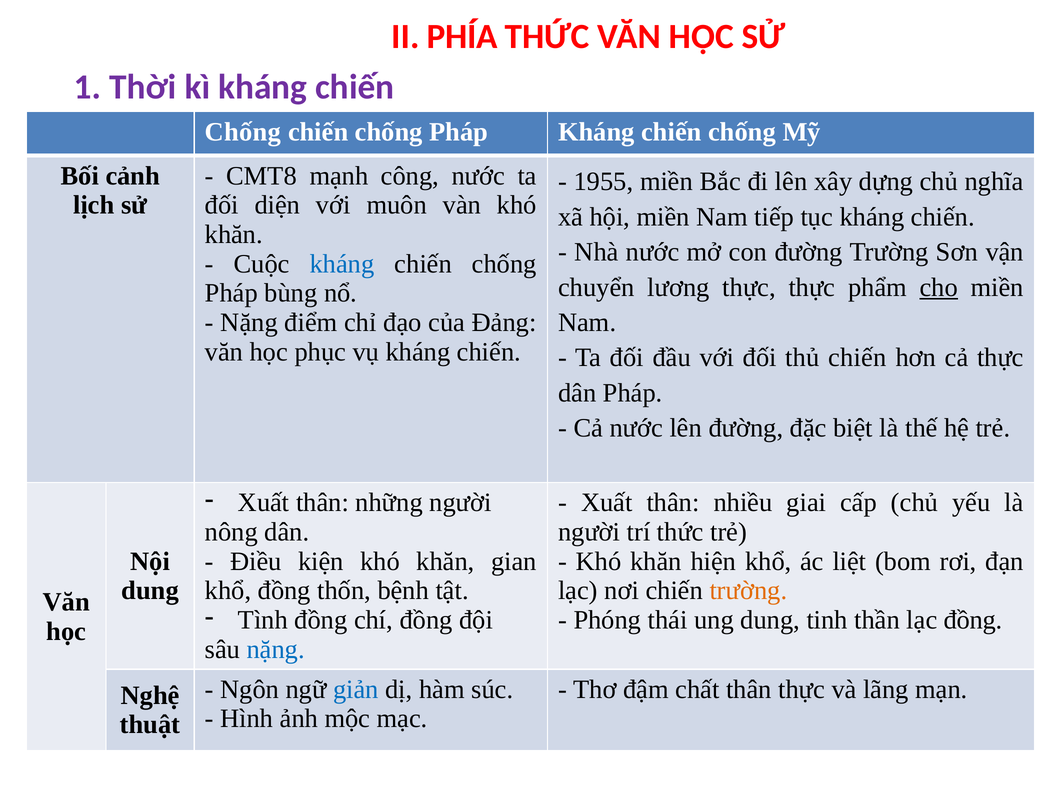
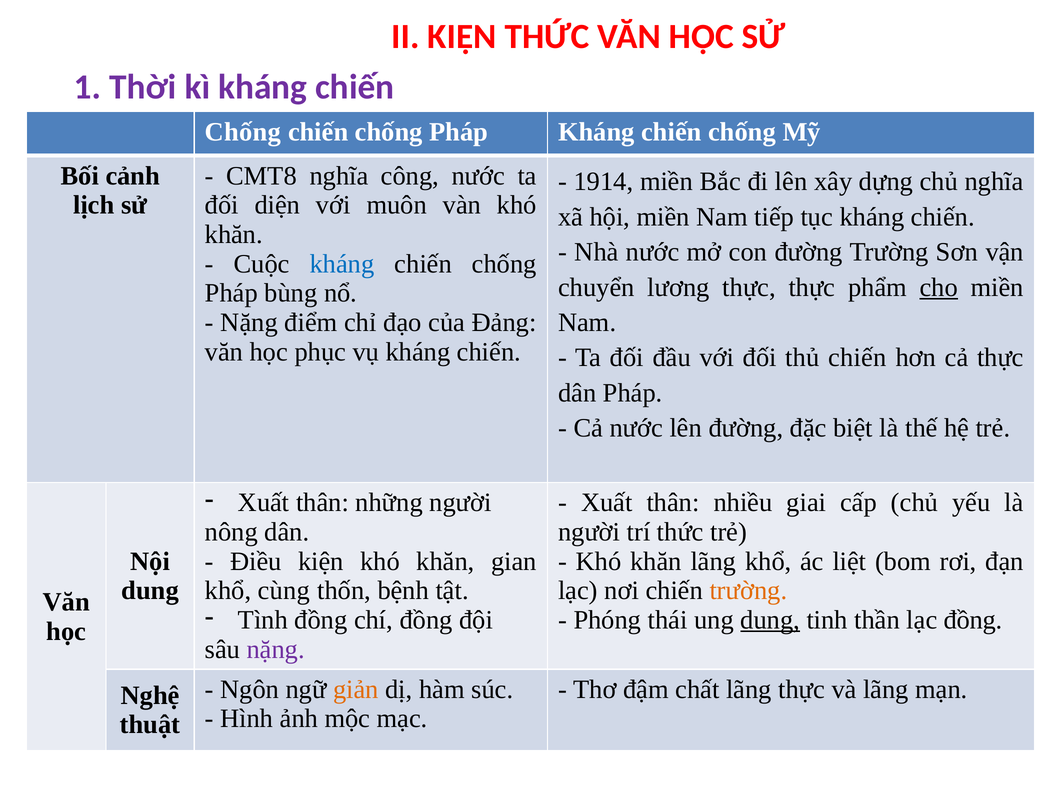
II PHÍA: PHÍA -> KIỆN (462, 36)
CMT8 mạnh: mạnh -> nghĩa (339, 176)
1955: 1955 -> 1914 (603, 182)
khăn hiện: hiện -> lãng (713, 561)
khổ đồng: đồng -> cùng (284, 591)
dung underline: none -> present (770, 620)
nặng colour: blue -> purple (276, 649)
giản colour: blue -> orange (356, 689)
chất thân: thân -> lãng (749, 689)
